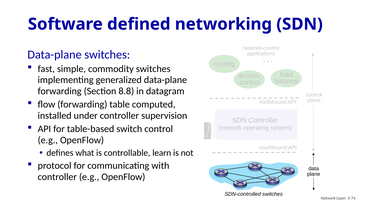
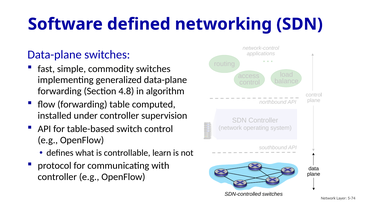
8.8: 8.8 -> 4.8 (126, 91)
datagram: datagram -> algorithm (165, 91)
